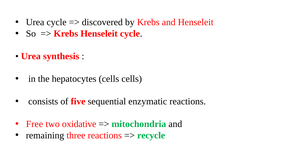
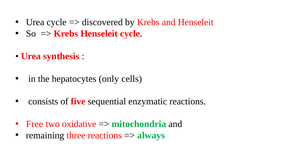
hepatocytes cells: cells -> only (109, 79)
recycle: recycle -> always (151, 136)
